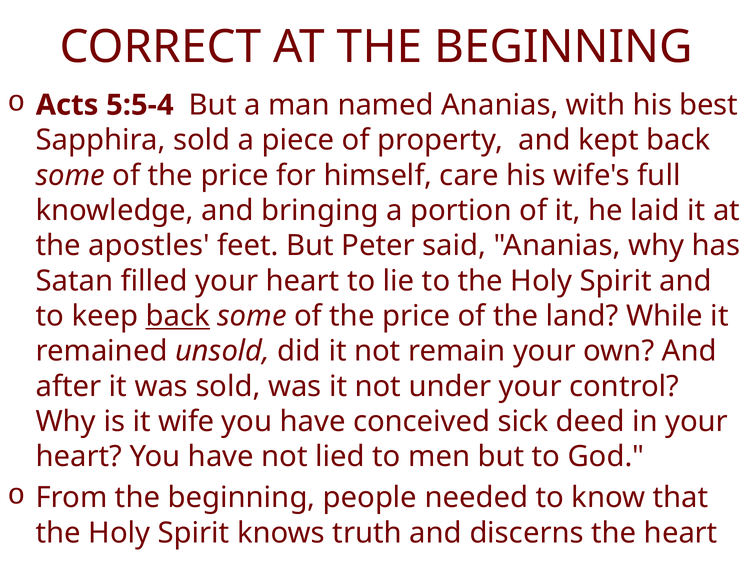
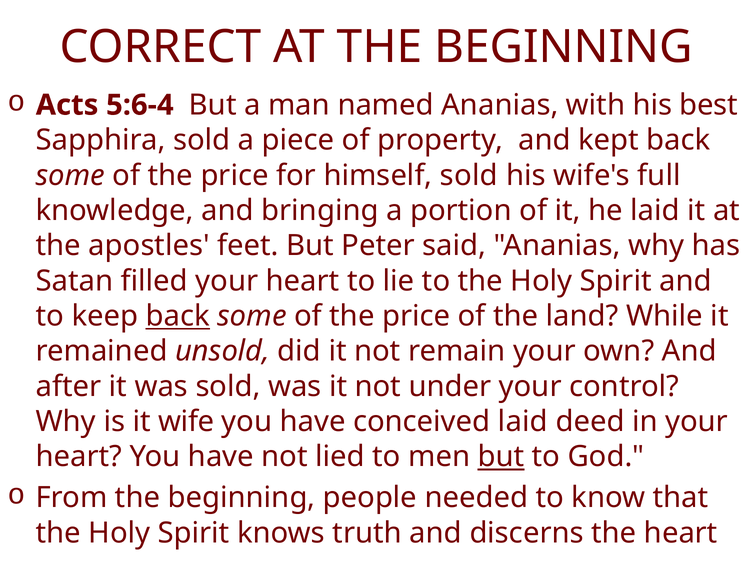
5:5-4: 5:5-4 -> 5:6-4 (140, 105)
himself care: care -> sold (469, 175)
conceived sick: sick -> laid (523, 421)
but underline: none -> present (501, 457)
